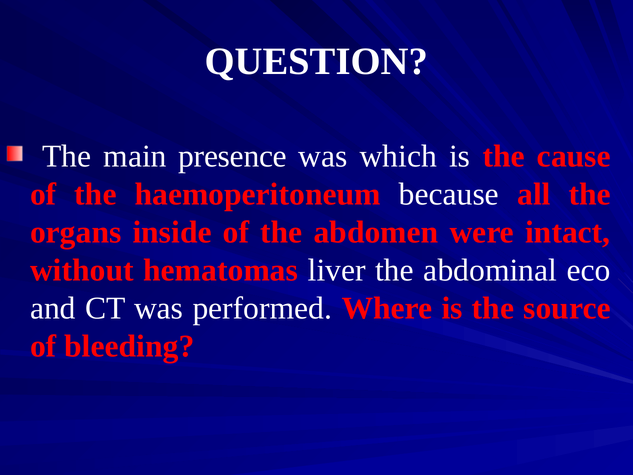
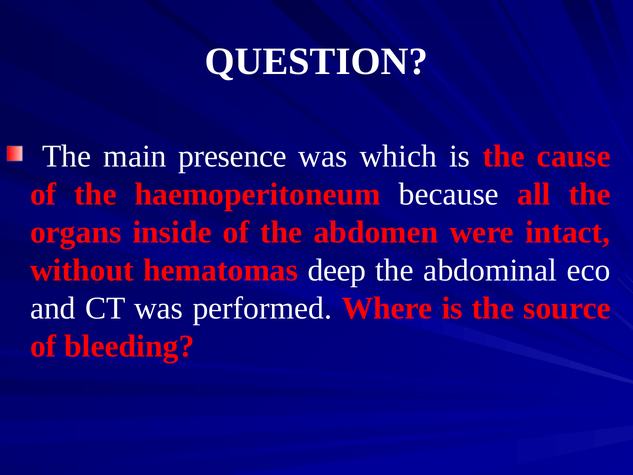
liver: liver -> deep (337, 270)
